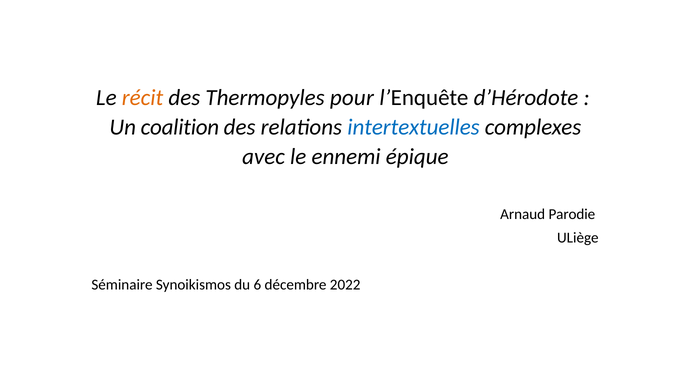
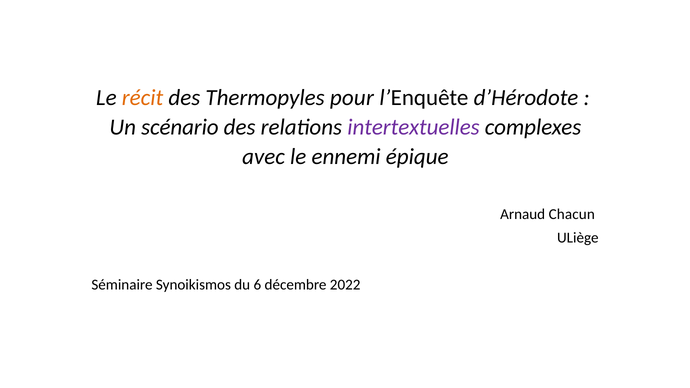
coalition: coalition -> scénario (180, 127)
intertextuelles colour: blue -> purple (413, 127)
Parodie: Parodie -> Chacun (572, 215)
